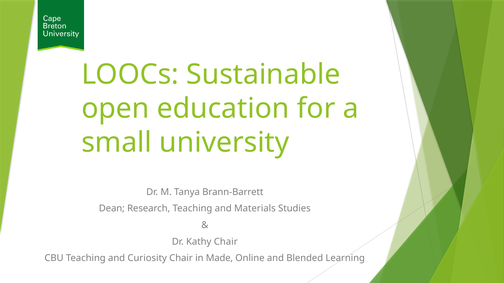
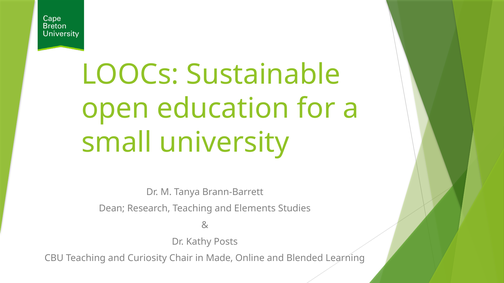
Materials: Materials -> Elements (255, 209)
Kathy Chair: Chair -> Posts (226, 242)
